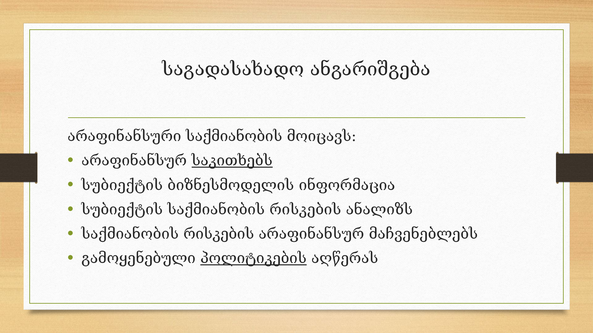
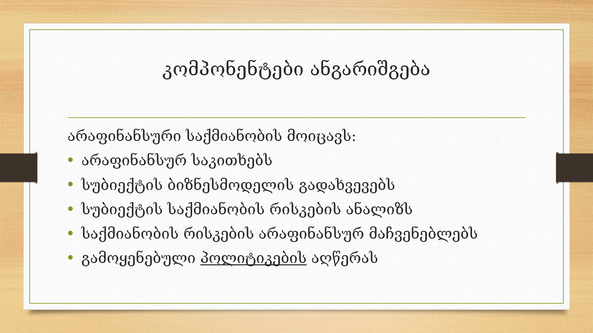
საგადასახადო: საგადასახადო -> კომპონენტები (233, 70)
საკითხებს underline: present -> none (232, 161)
ინფორმაცია: ინფორმაცია -> გადახვევებს (347, 185)
